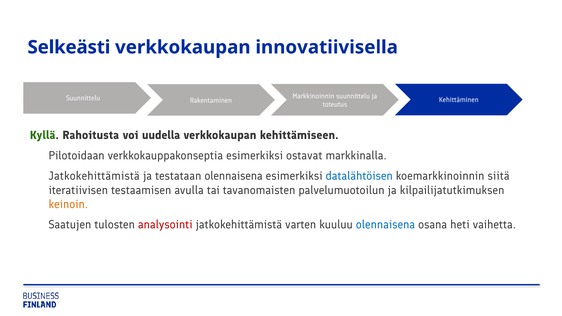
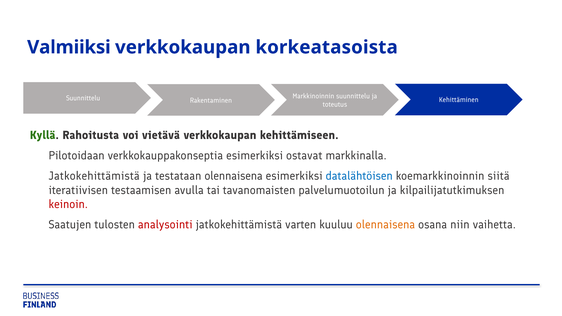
Selkeästi: Selkeästi -> Valmiiksi (69, 47)
innovatiivisella: innovatiivisella -> korkeatasoista (327, 47)
uudella: uudella -> vietävä (161, 135)
keinoin colour: orange -> red (68, 204)
olennaisena colour: blue -> orange (385, 225)
heti: heti -> niin (460, 225)
